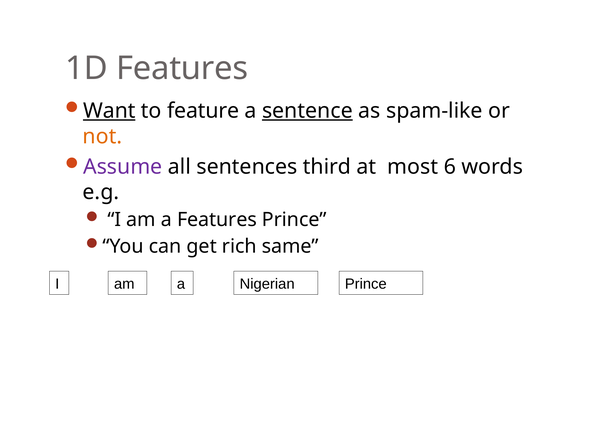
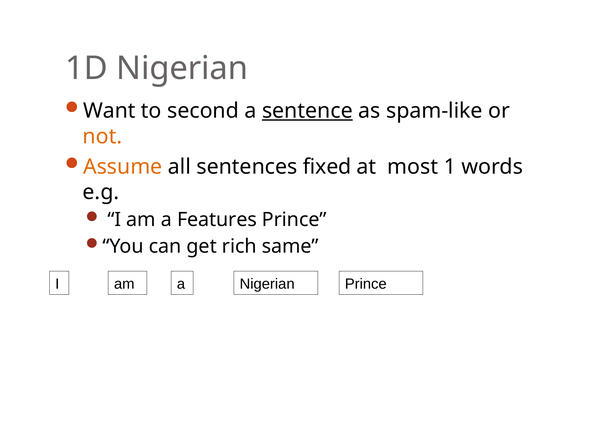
1D Features: Features -> Nigerian (182, 68)
Want underline: present -> none (109, 111)
feature: feature -> second (203, 111)
Assume colour: purple -> orange (123, 167)
third: third -> fixed (327, 167)
6: 6 -> 1 (450, 167)
